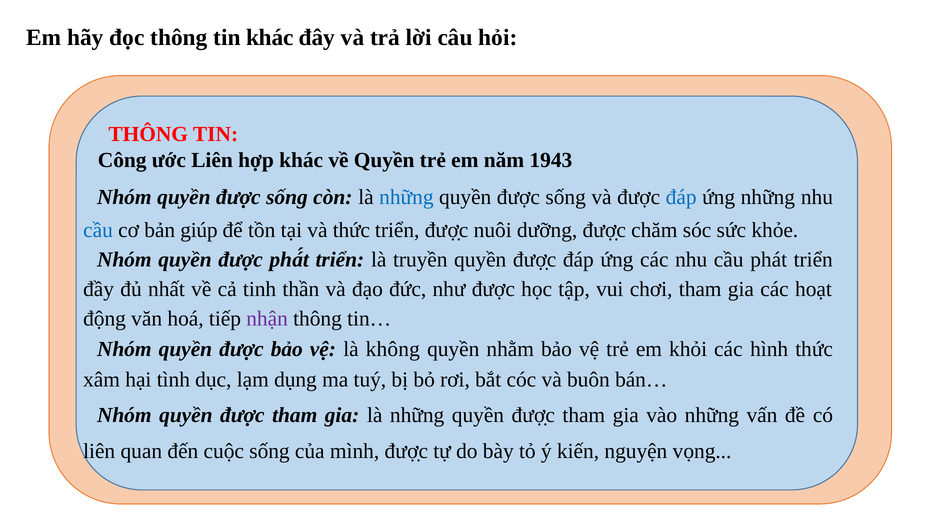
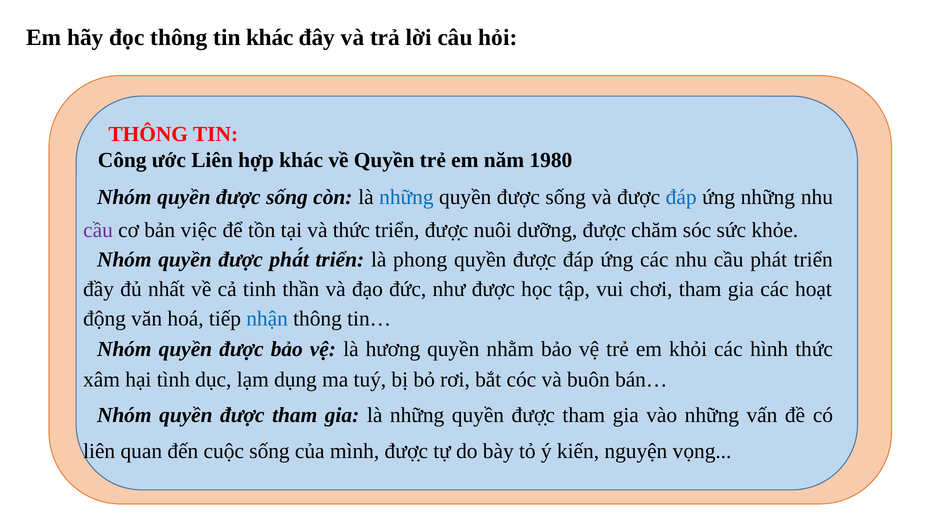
1943: 1943 -> 1980 (551, 160)
cầu colour: blue -> purple (98, 230)
giúp: giúp -> việc (199, 230)
truyền: truyền -> phong (420, 260)
nhận colour: purple -> blue (267, 319)
không: không -> hương (393, 349)
